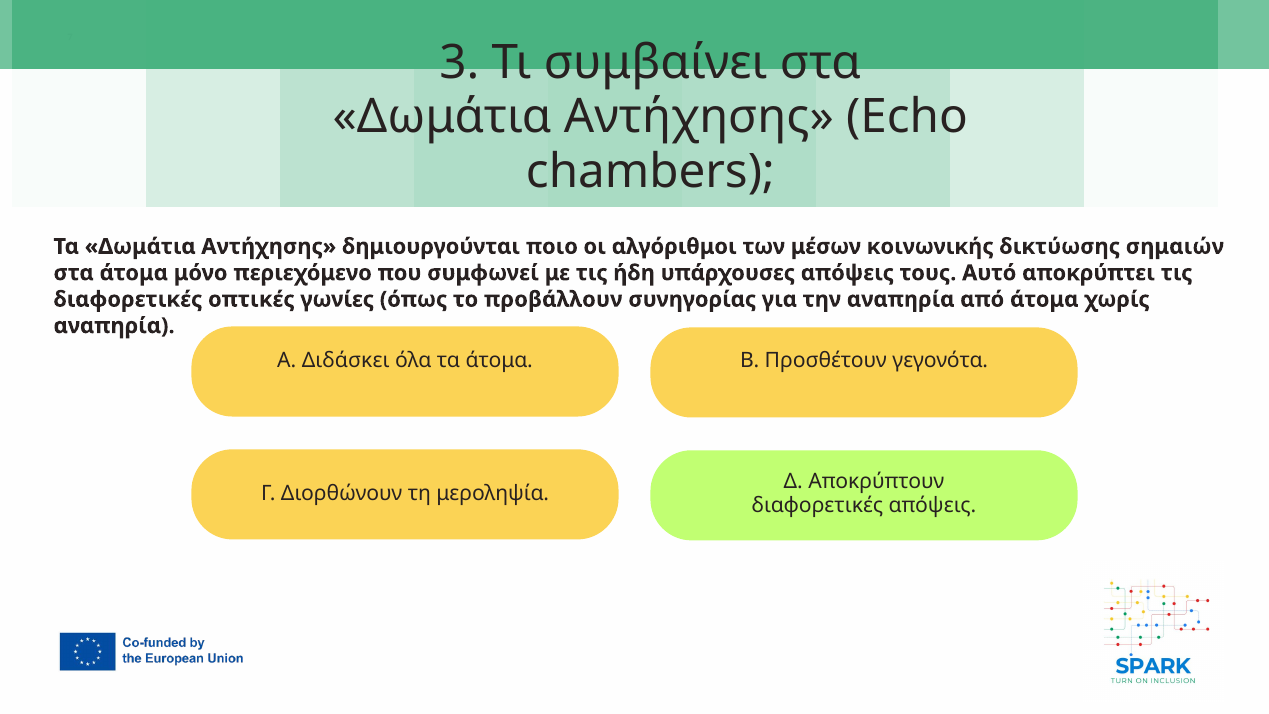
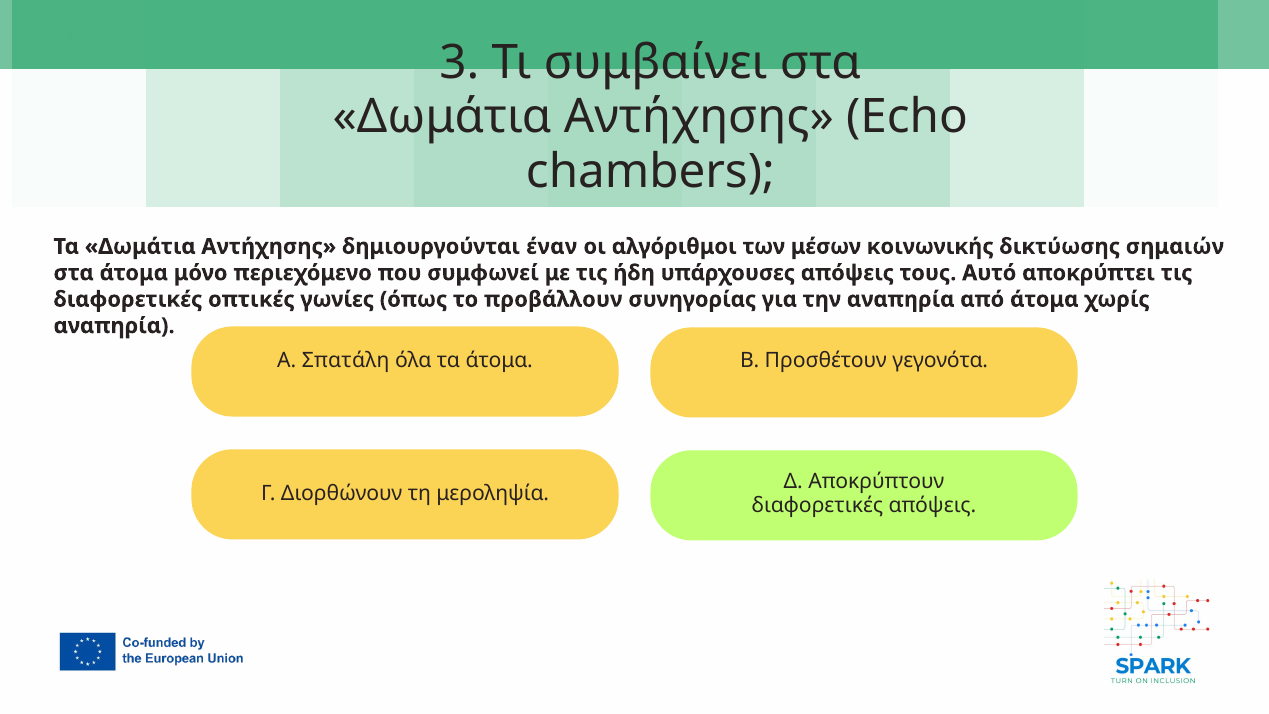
ποιο: ποιο -> έναν (552, 246)
Διδάσκει: Διδάσκει -> Σπατάλη (346, 361)
